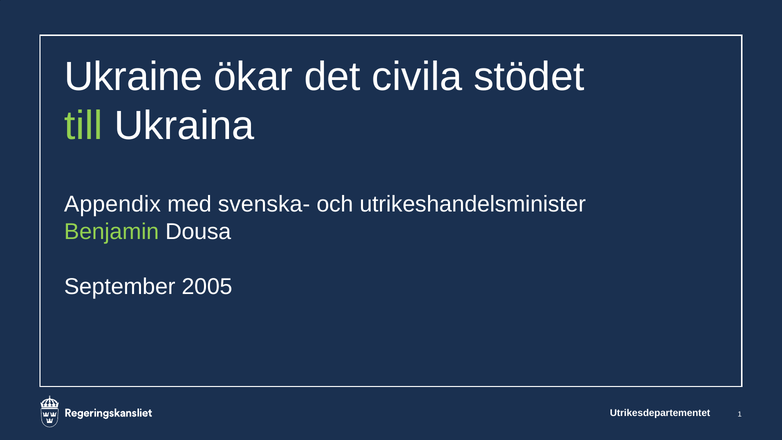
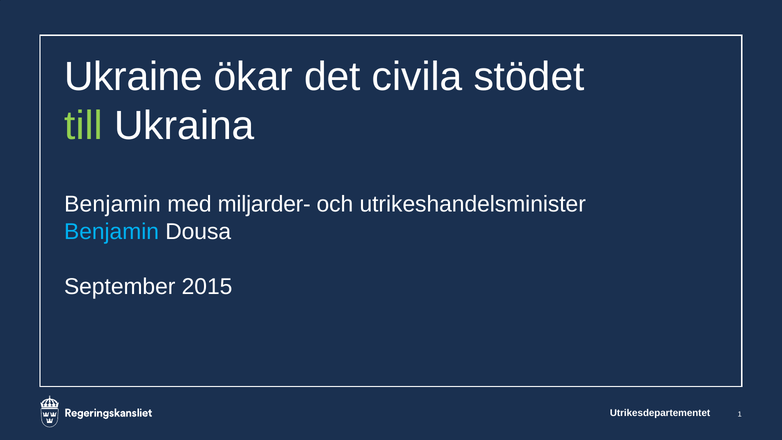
Appendix: Appendix -> Benjamin (112, 204)
svenska-: svenska- -> miljarder- (264, 204)
Benjamin colour: light green -> light blue (112, 232)
2005: 2005 -> 2015 (207, 286)
